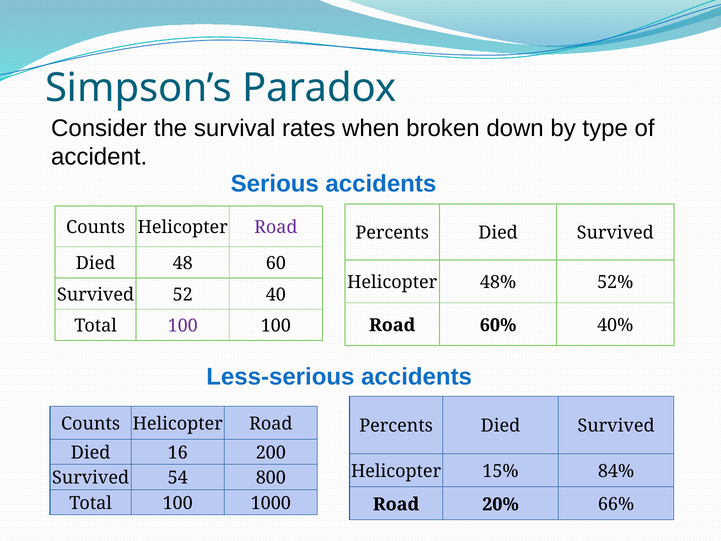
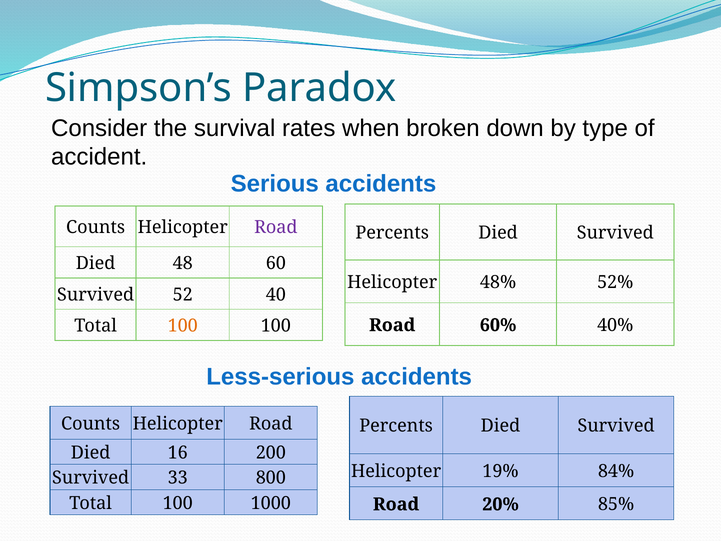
100 colour: purple -> orange (183, 326)
15%: 15% -> 19% (500, 471)
54: 54 -> 33 (178, 478)
66%: 66% -> 85% (616, 504)
